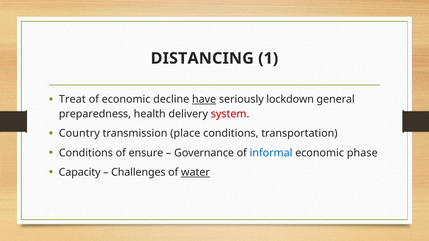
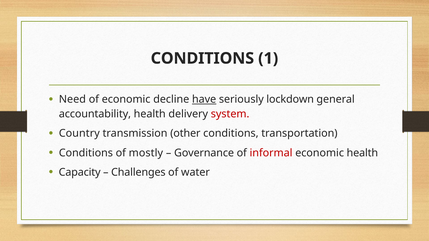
DISTANCING: DISTANCING -> CONDITIONS (202, 58)
Treat: Treat -> Need (72, 100)
preparedness: preparedness -> accountability (95, 114)
place: place -> other (185, 134)
ensure: ensure -> mostly (146, 153)
informal colour: blue -> red (271, 153)
economic phase: phase -> health (362, 153)
water underline: present -> none (195, 173)
